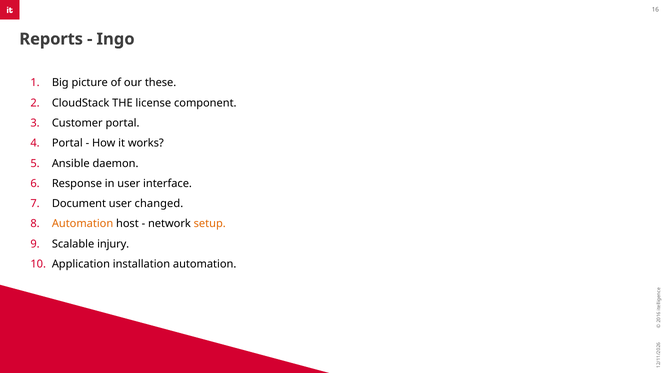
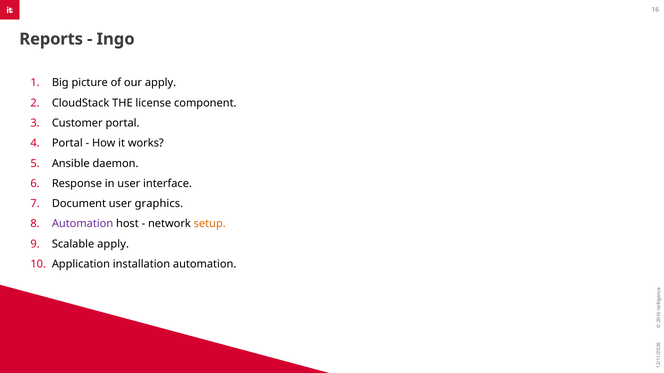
our these: these -> apply (161, 83)
changed: changed -> graphics (159, 204)
Automation colour: orange -> purple (83, 224)
Scalable injury: injury -> apply (113, 244)
